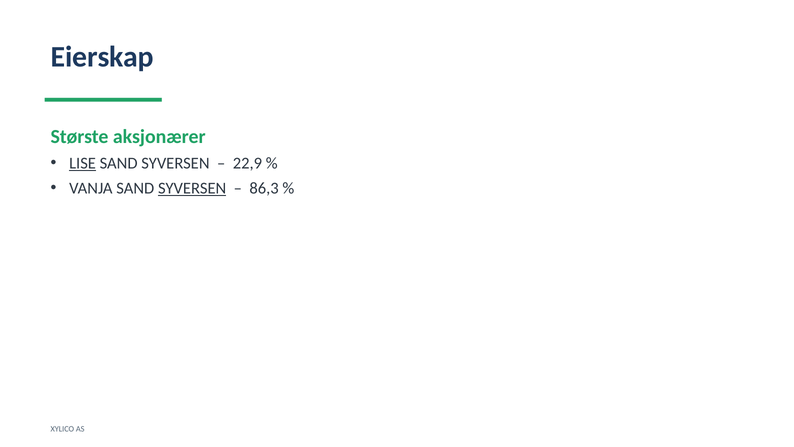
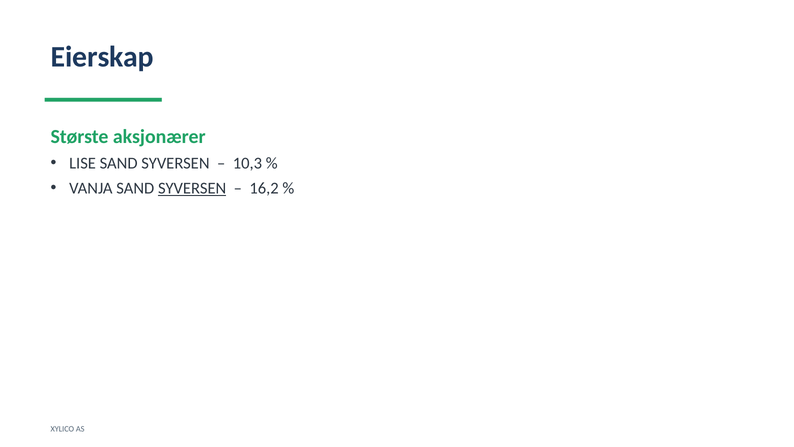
LISE underline: present -> none (83, 163)
22,9: 22,9 -> 10,3 (247, 163)
86,3: 86,3 -> 16,2 (264, 188)
